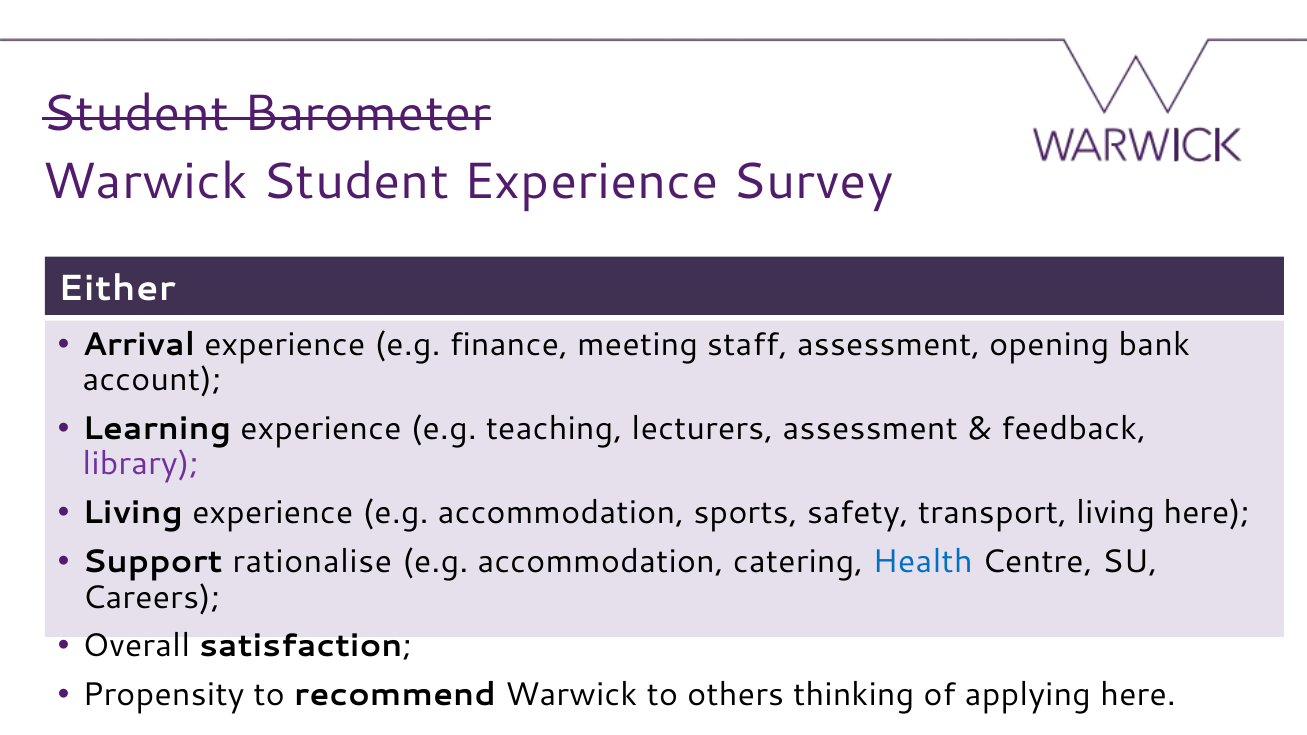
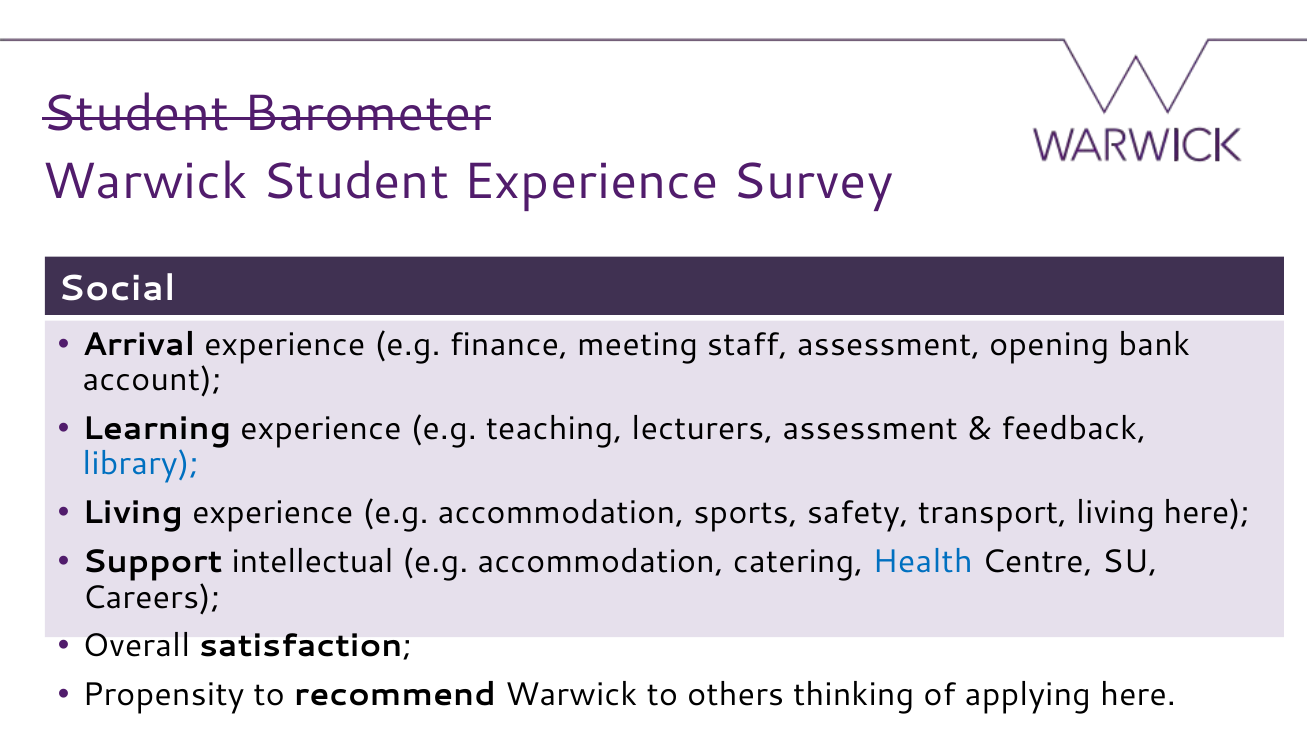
Either: Either -> Social (117, 289)
library colour: purple -> blue (140, 464)
rationalise: rationalise -> intellectual (313, 562)
